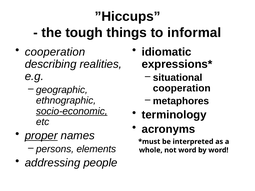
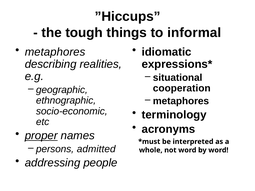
cooperation: cooperation -> metaphores (55, 52)
socio-economic underline: present -> none (72, 111)
elements: elements -> admitted (96, 149)
